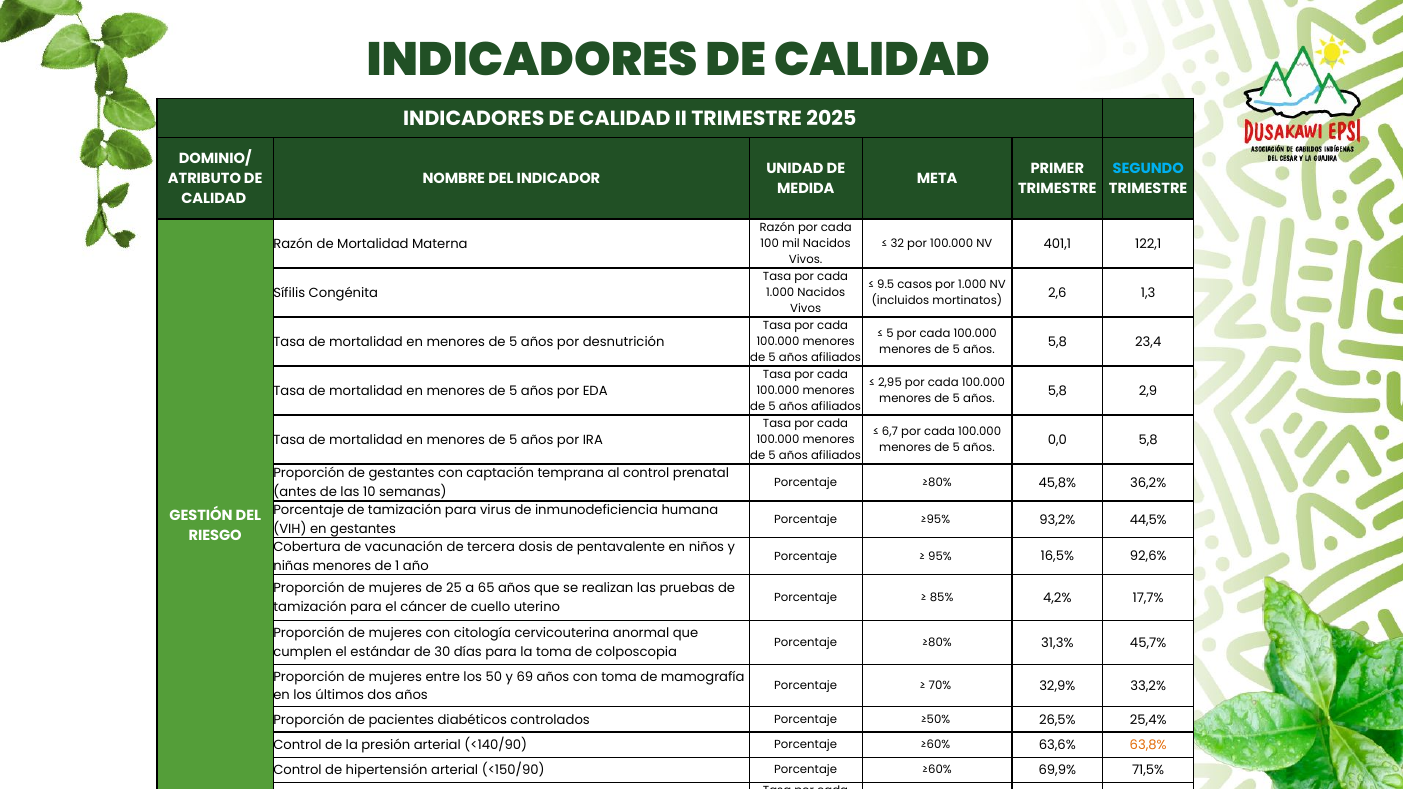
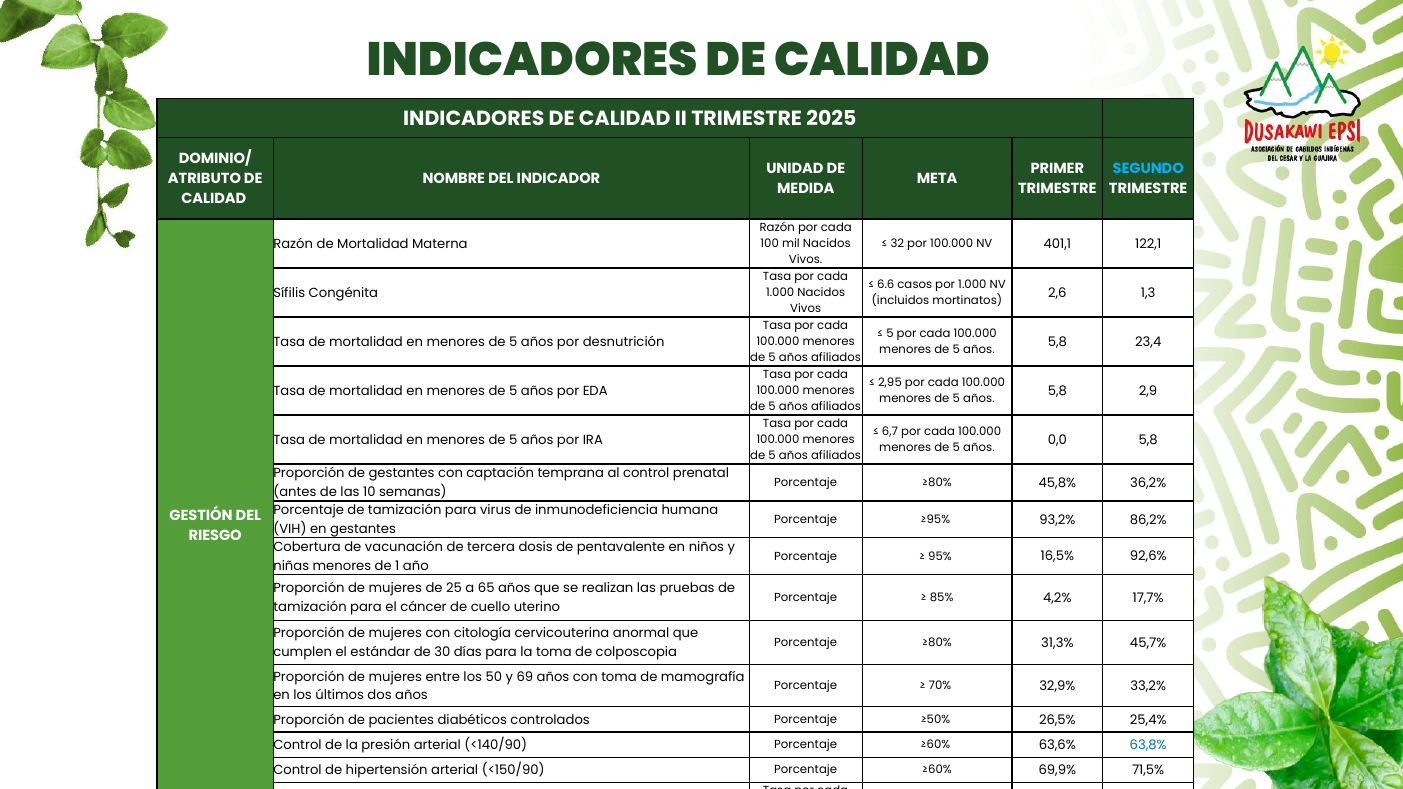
9.5: 9.5 -> 6.6 (886, 285)
44,5%: 44,5% -> 86,2% (1148, 520)
63,8% colour: orange -> blue (1148, 745)
